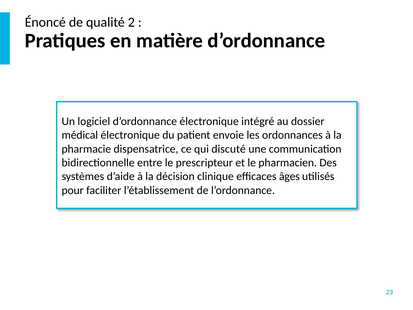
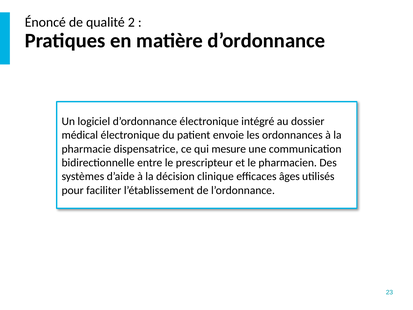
discuté: discuté -> mesure (229, 149)
